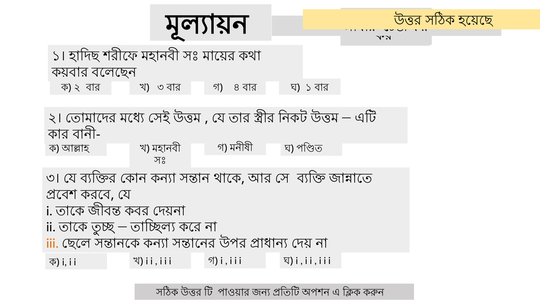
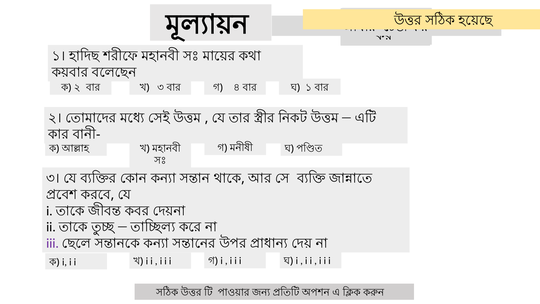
iii colour: orange -> purple (53, 243)
